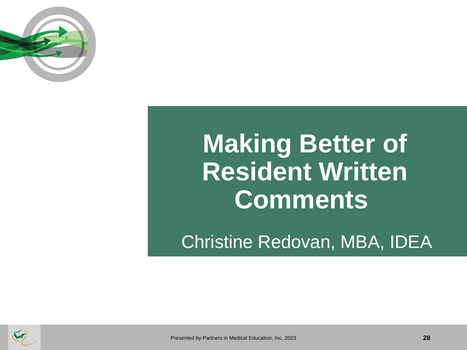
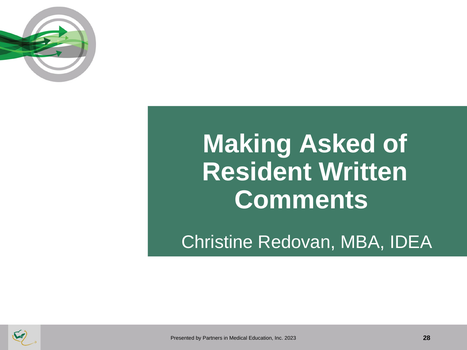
Better: Better -> Asked (337, 144)
